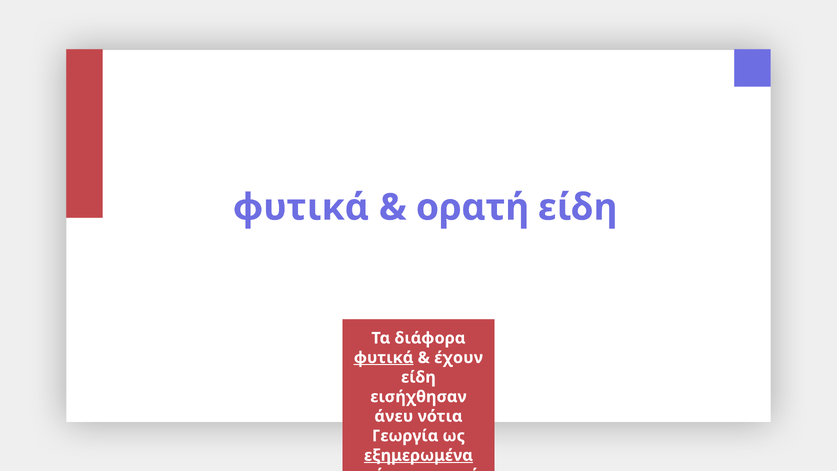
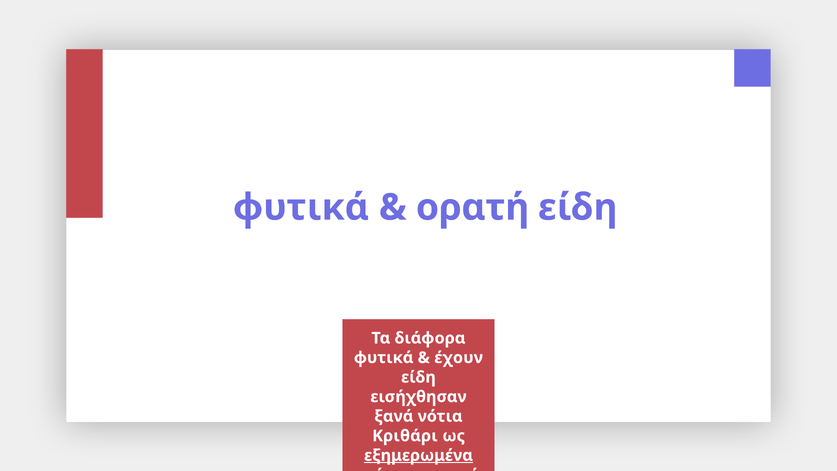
φυτικά underline: present -> none (384, 358)
άνευ: άνευ -> ξανά (394, 416)
Γεωργία: Γεωργία -> Κριθάρι (405, 436)
